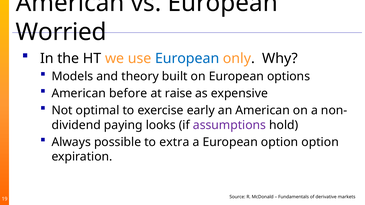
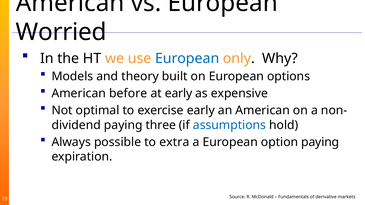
at raise: raise -> early (179, 94)
looks: looks -> three (161, 125)
assumptions colour: purple -> blue (229, 125)
option option: option -> paying (320, 142)
